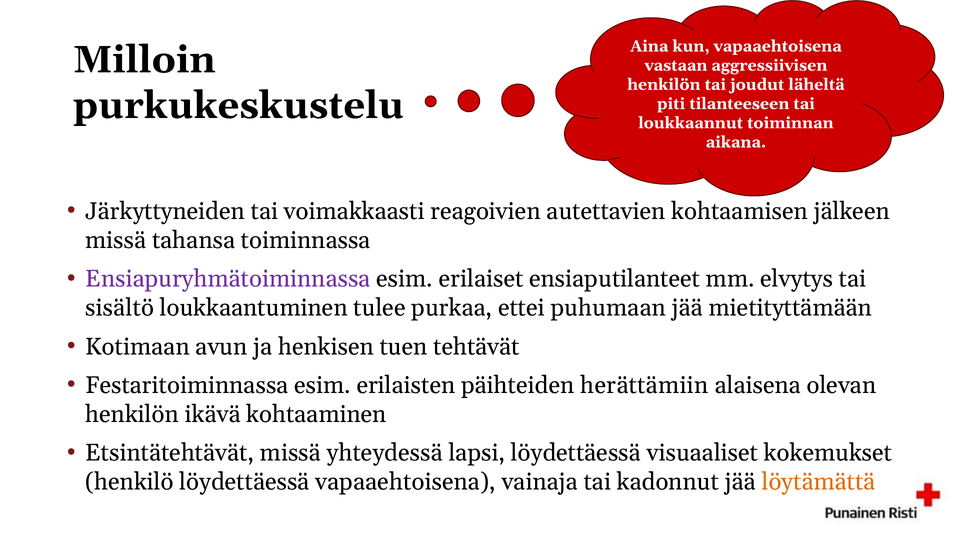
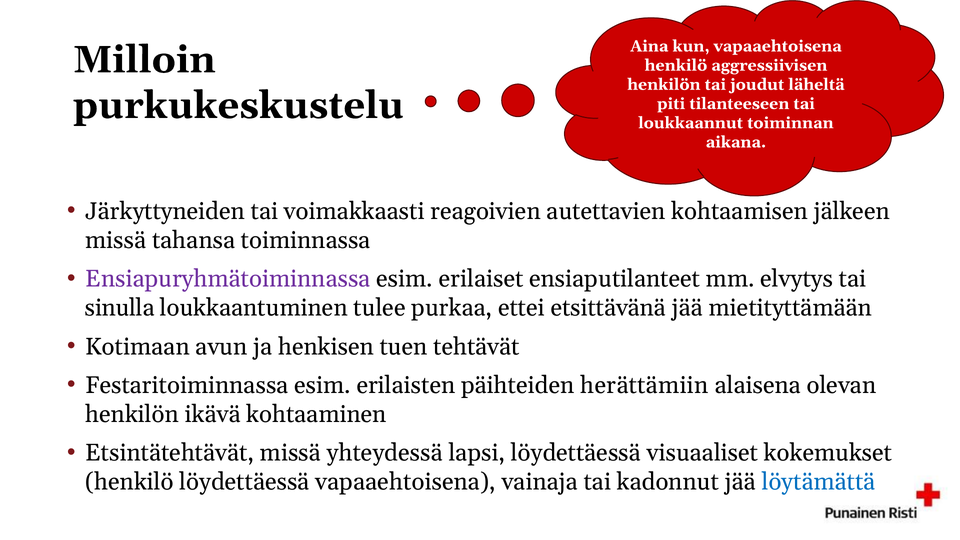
vastaan: vastaan -> henkilö (676, 65)
sisältö: sisältö -> sinulla (120, 308)
puhumaan: puhumaan -> etsittävänä (608, 308)
löytämättä colour: orange -> blue (819, 482)
